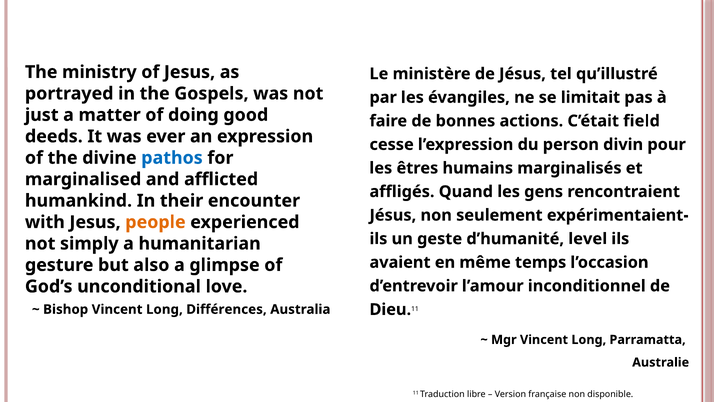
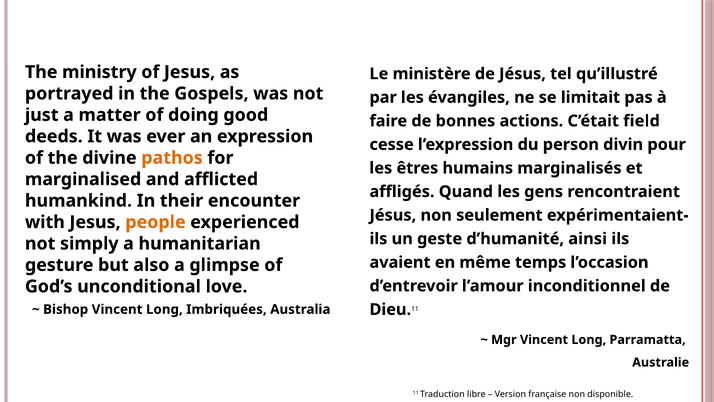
pathos colour: blue -> orange (172, 158)
level: level -> ainsi (588, 239)
Différences: Différences -> Imbriquées (226, 309)
